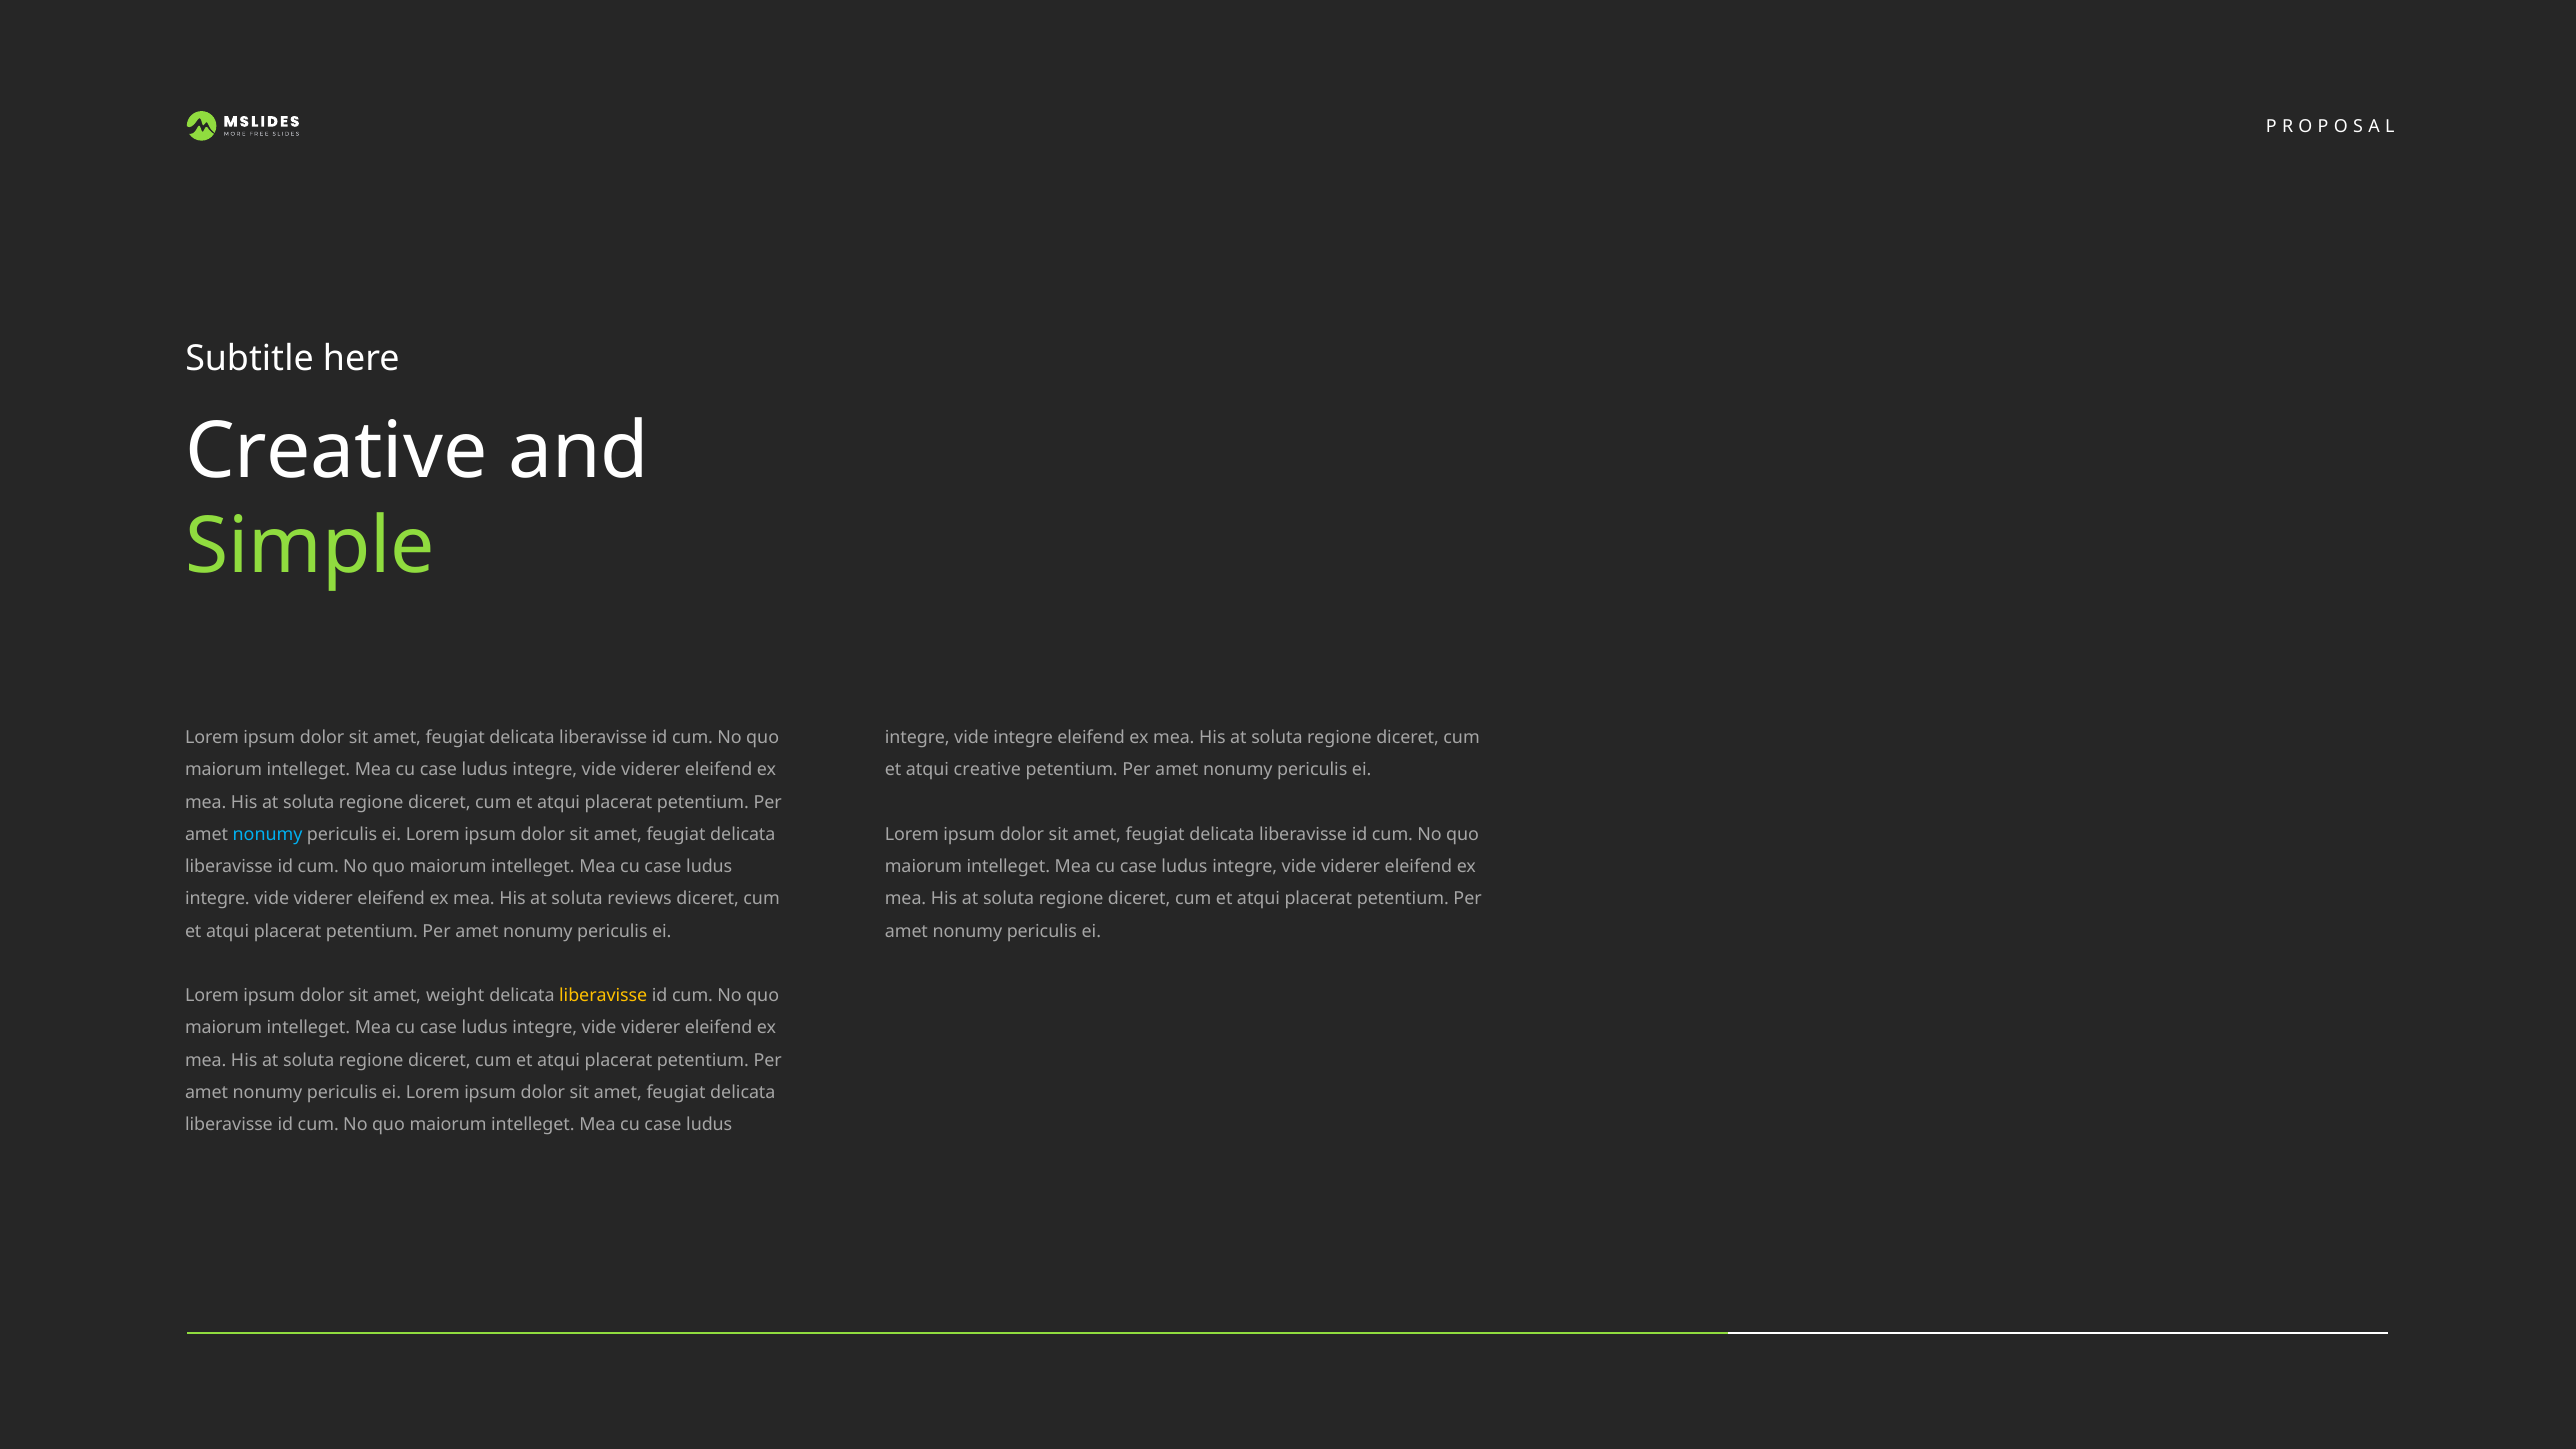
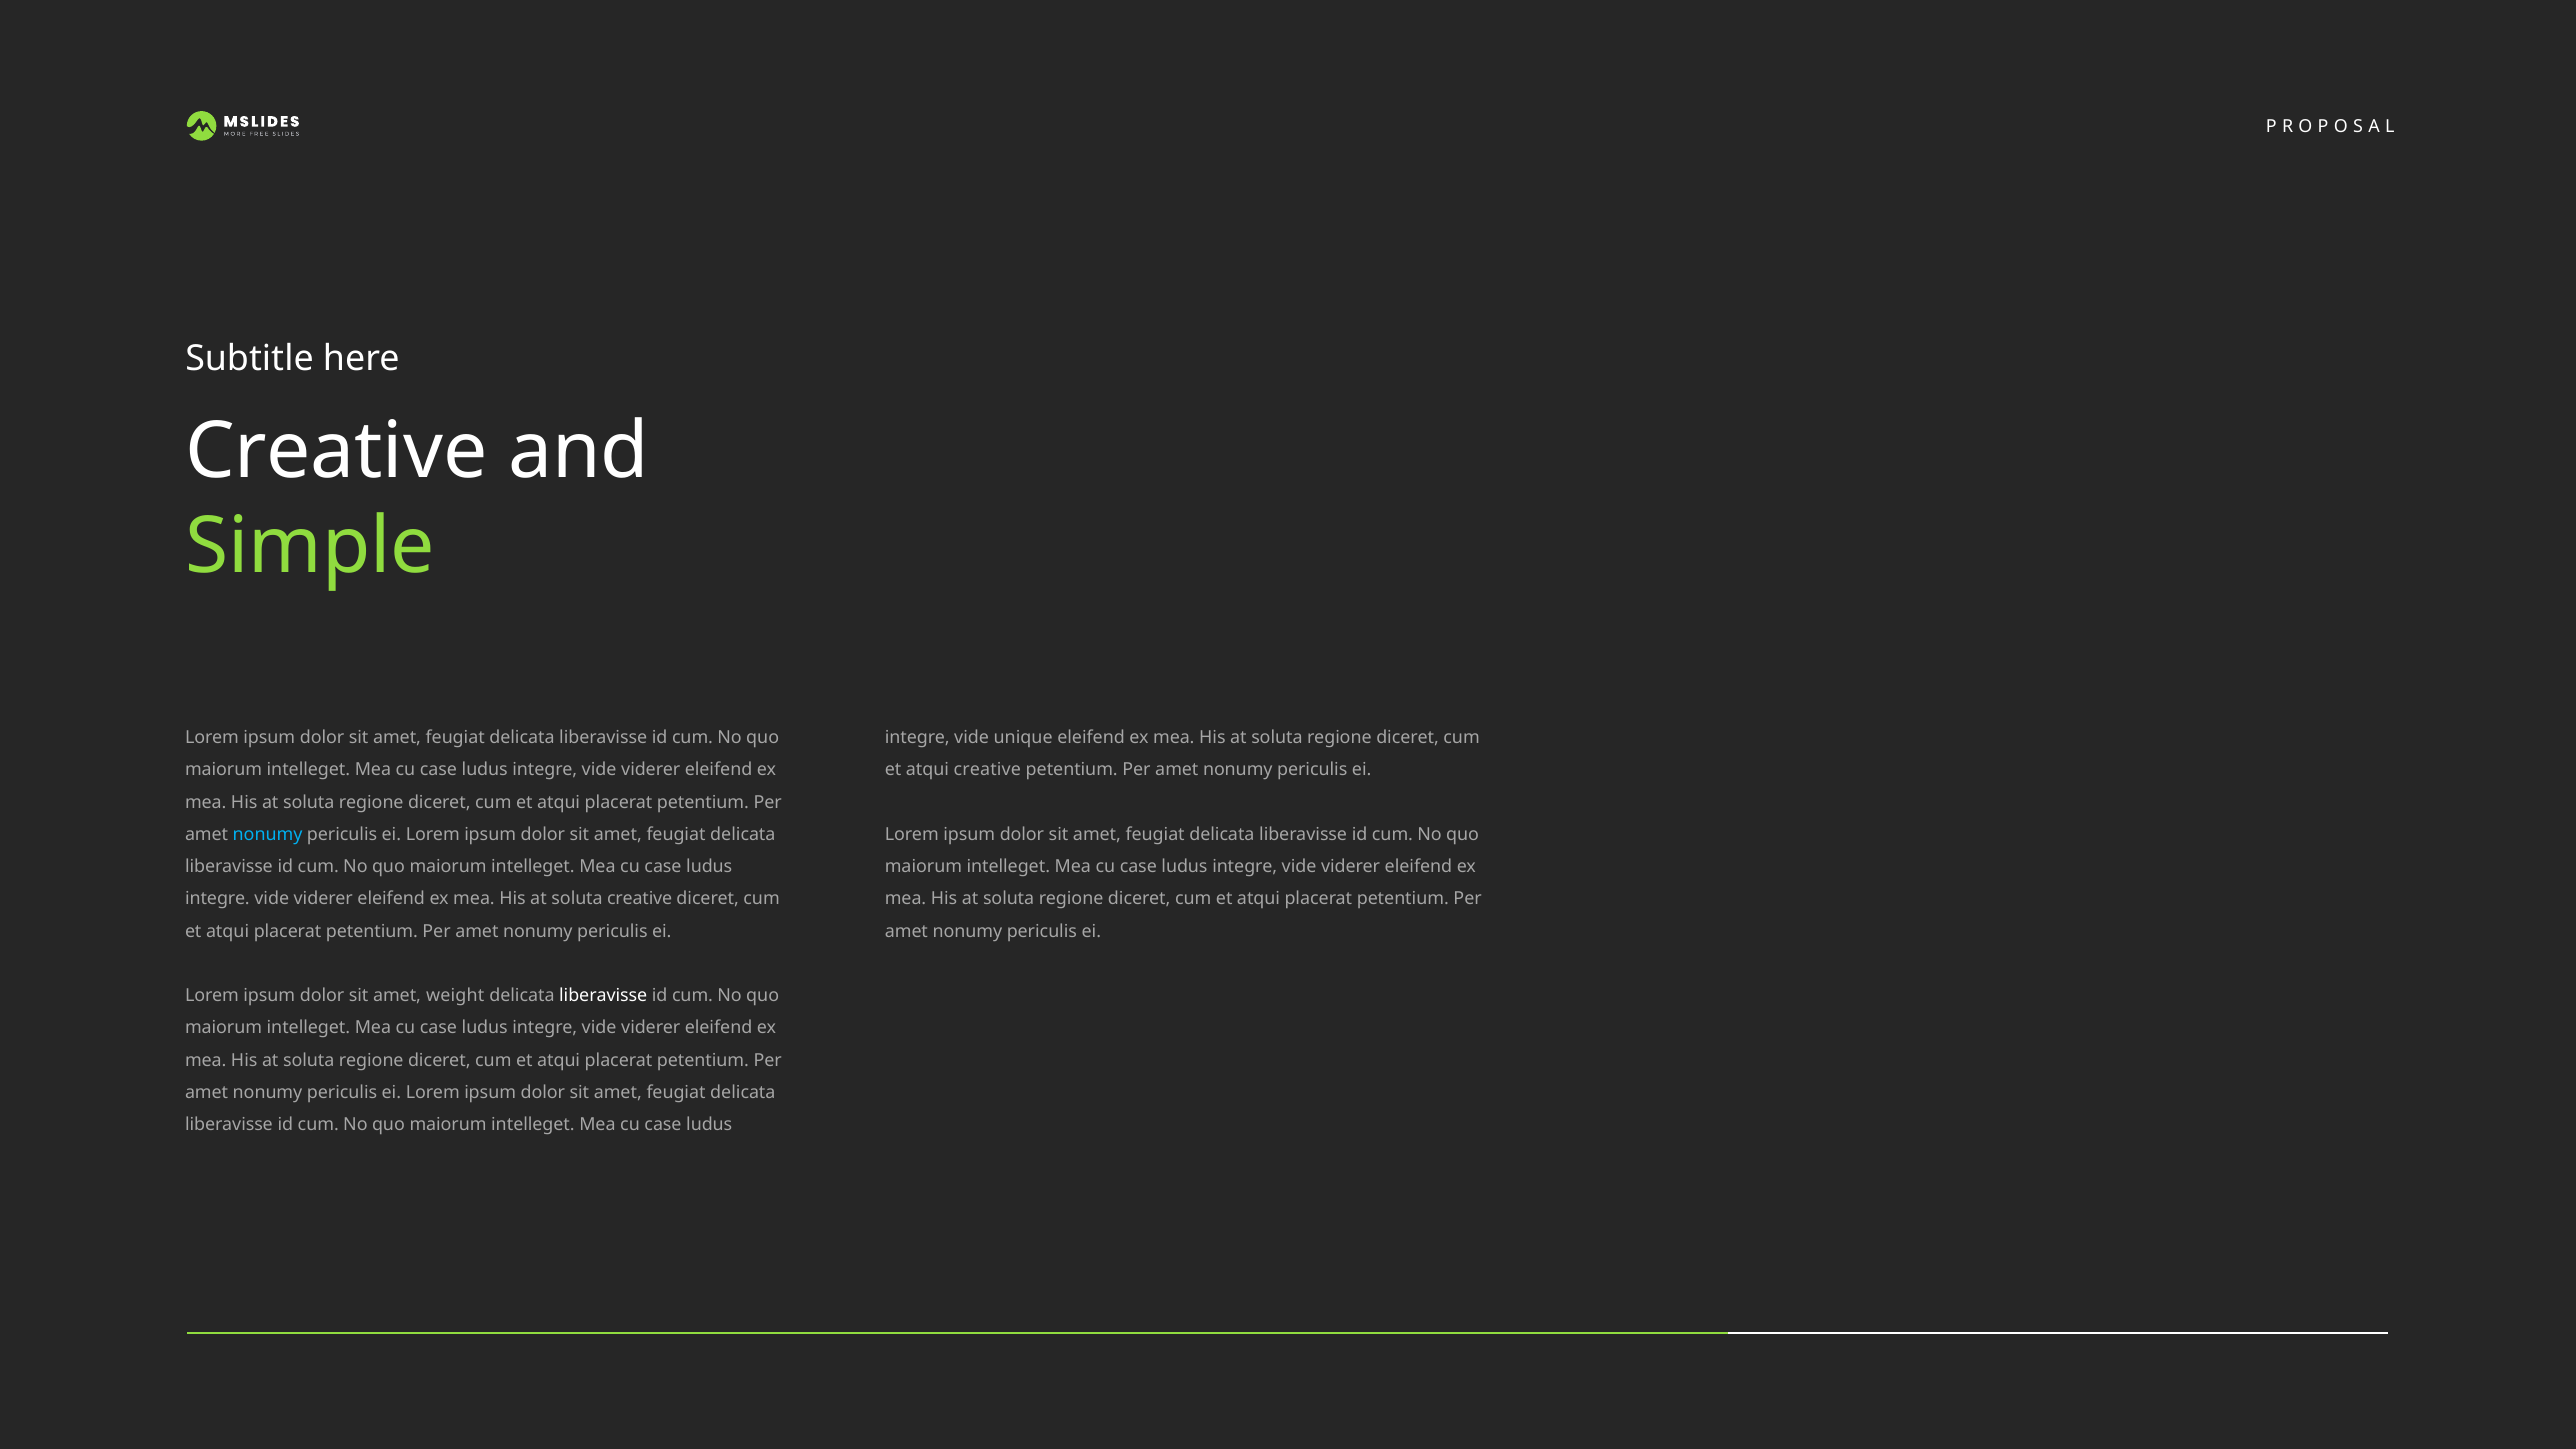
vide integre: integre -> unique (1023, 738)
soluta reviews: reviews -> creative (640, 899)
liberavisse colour: yellow -> white (603, 996)
